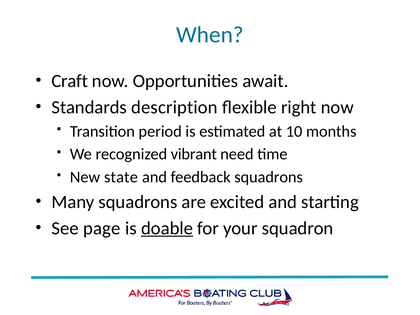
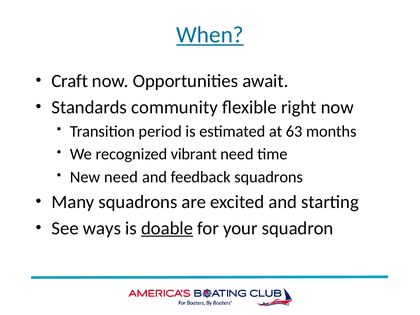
When underline: none -> present (210, 35)
description: description -> community (175, 107)
10: 10 -> 63 (294, 131)
New state: state -> need (121, 177)
page: page -> ways (102, 228)
